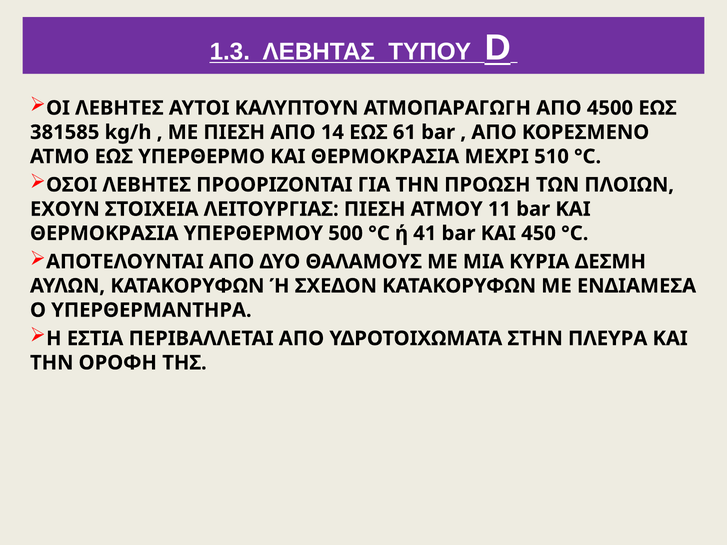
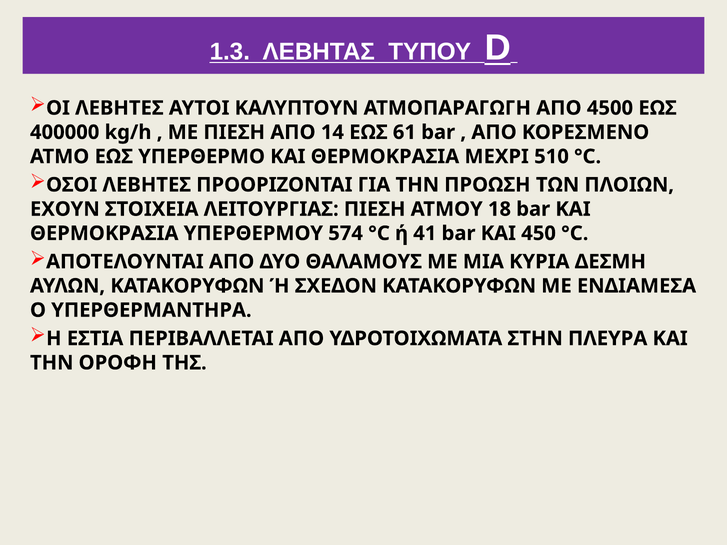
381585: 381585 -> 400000 (65, 132)
11: 11 -> 18 (499, 209)
500: 500 -> 574 (346, 233)
